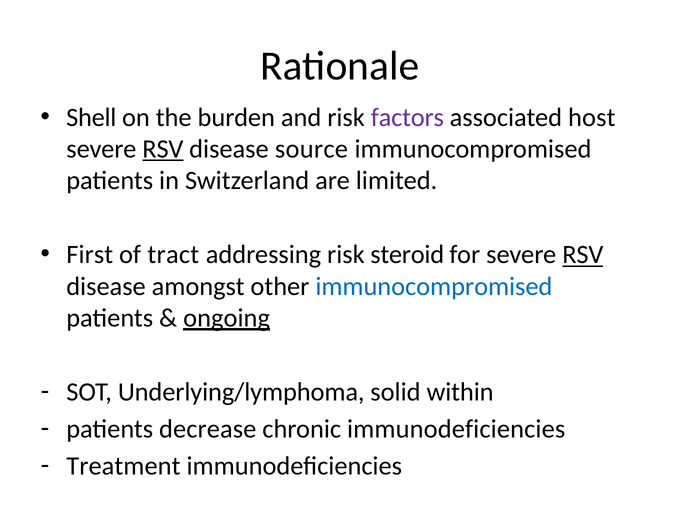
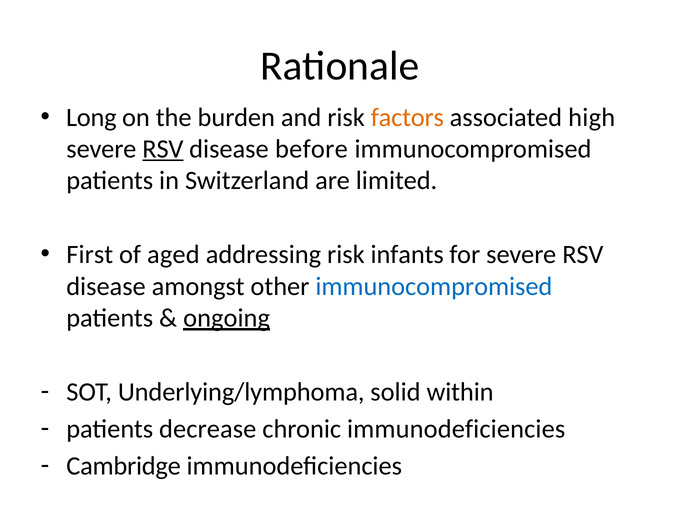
Shell: Shell -> Long (91, 117)
factors colour: purple -> orange (407, 117)
host: host -> high (592, 117)
source: source -> before (311, 149)
tract: tract -> aged (173, 255)
steroid: steroid -> infants (407, 255)
RSV underline: present -> none (583, 255)
Treatment: Treatment -> Cambridge (124, 466)
